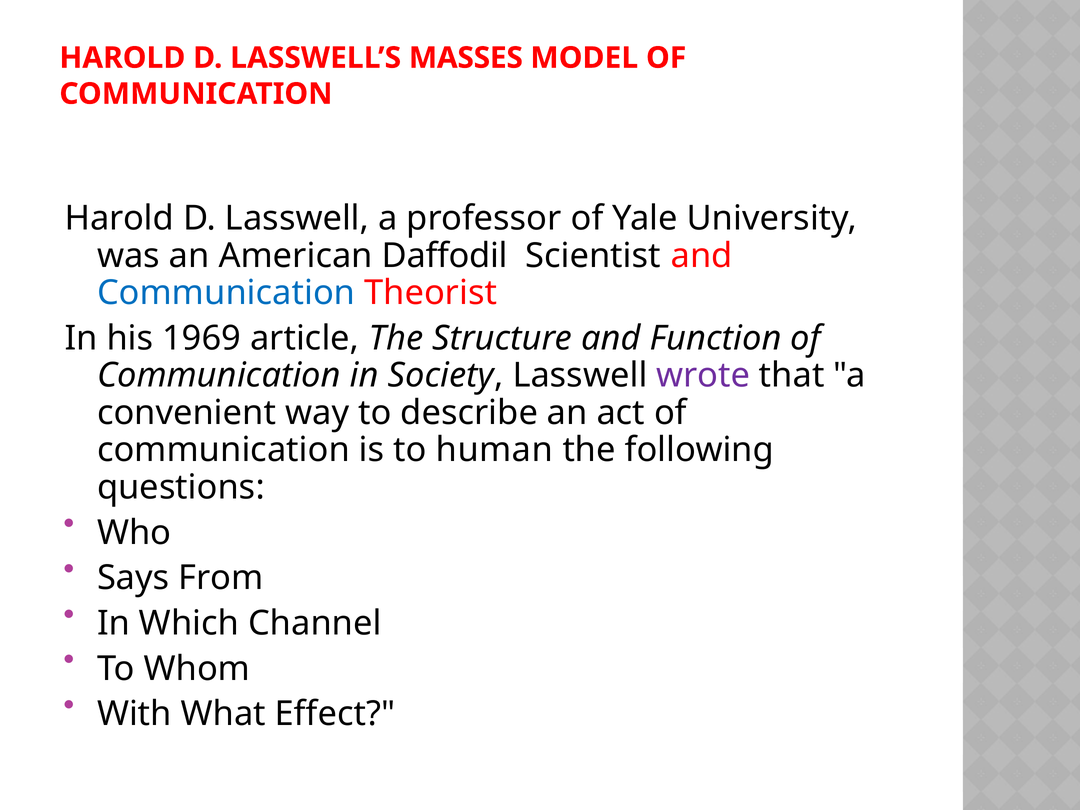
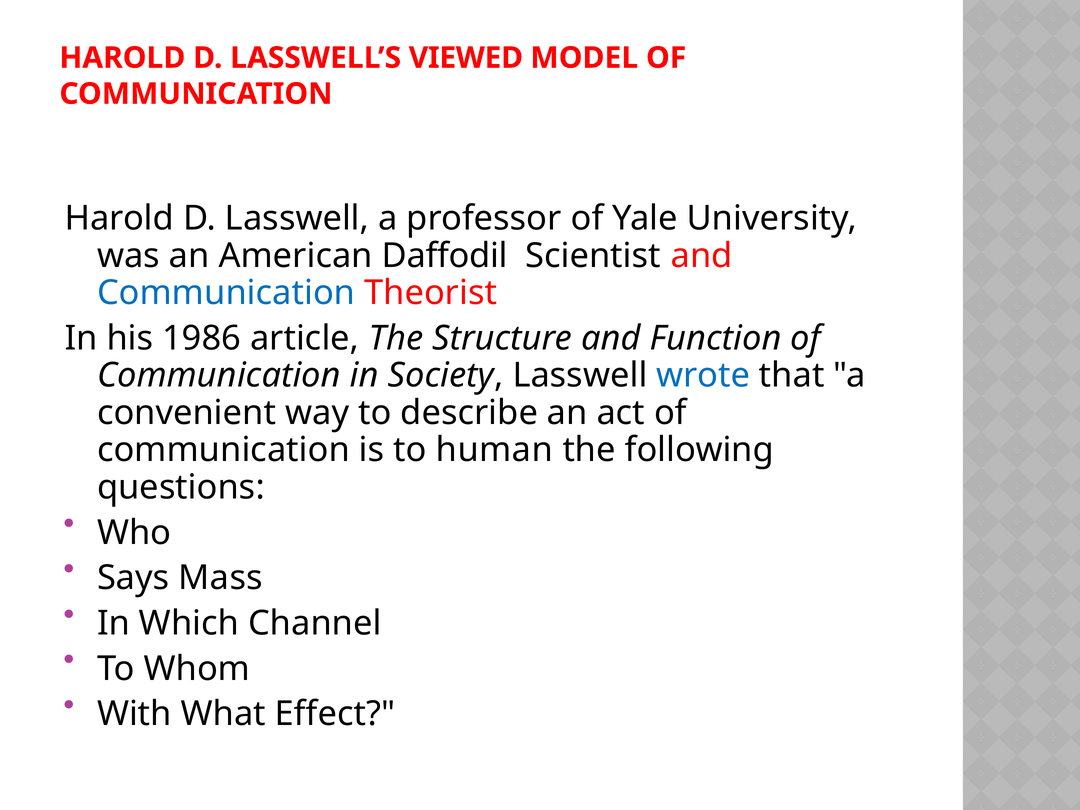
MASSES: MASSES -> VIEWED (466, 58)
1969: 1969 -> 1986 (202, 338)
wrote colour: purple -> blue (703, 376)
From: From -> Mass (221, 578)
